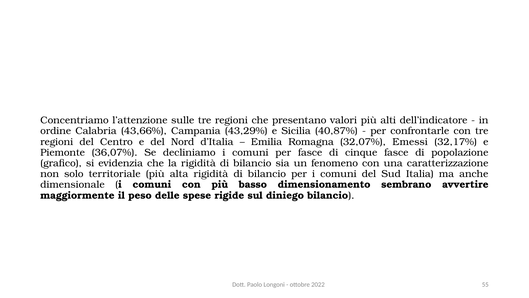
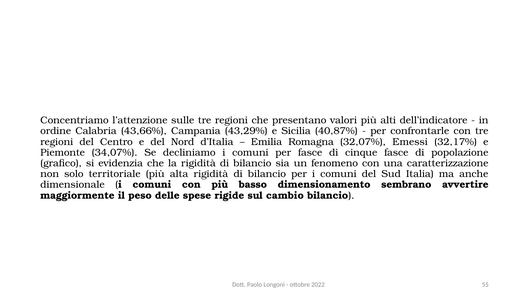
36,07%: 36,07% -> 34,07% (115, 152)
diniego: diniego -> cambio (285, 195)
